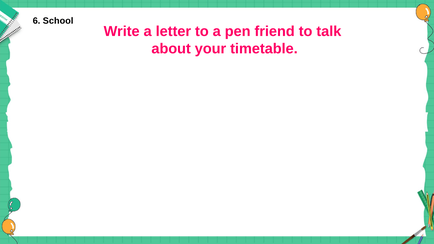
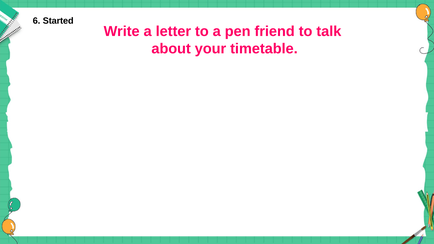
School: School -> Started (58, 21)
